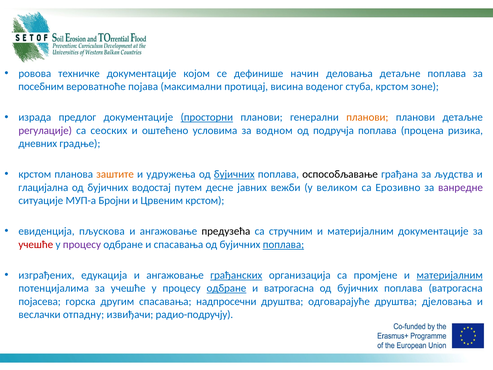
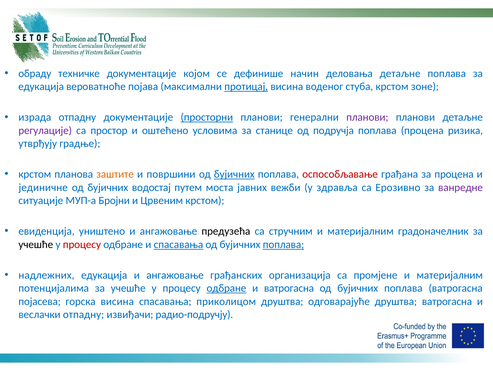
ровова: ровова -> обраду (35, 73)
посебним: посебним -> едукација (41, 87)
протицај underline: none -> present (246, 87)
израда предлог: предлог -> отпадну (77, 117)
планови colour: orange -> purple (367, 117)
сеоских: сеоских -> простор (109, 130)
водном: водном -> станице (274, 130)
дневних: дневних -> утврђују (38, 144)
удружења: удружења -> површини (171, 174)
оспособљавање colour: black -> red (340, 174)
за људства: људства -> процена (454, 174)
глацијална: глацијална -> јединичне (43, 187)
десне: десне -> моста (220, 187)
великом: великом -> здравља (337, 187)
пљускова: пљускова -> уништено (102, 231)
материјалним документације: документације -> градоначелник (433, 231)
учешће colour: red -> black (36, 244)
процесу colour: purple -> red (82, 244)
спасавања underline: none -> present (178, 244)
изграђених: изграђених -> надлежних (46, 275)
грађанских underline: present -> none (236, 275)
материјалним underline: present -> none (450, 275)
горска другим: другим -> висина (117, 301)
надпросечни: надпросечни -> приколицом (226, 301)
друштва дјеловања: дјеловања -> ватрогасна (447, 301)
